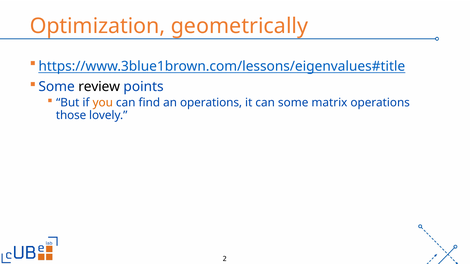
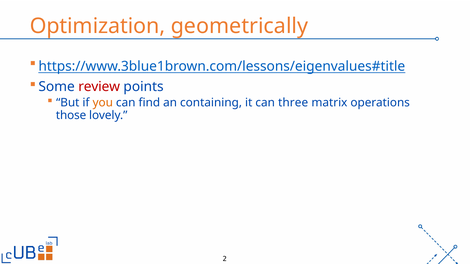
review colour: black -> red (99, 87)
an operations: operations -> containing (211, 103)
can some: some -> three (293, 103)
